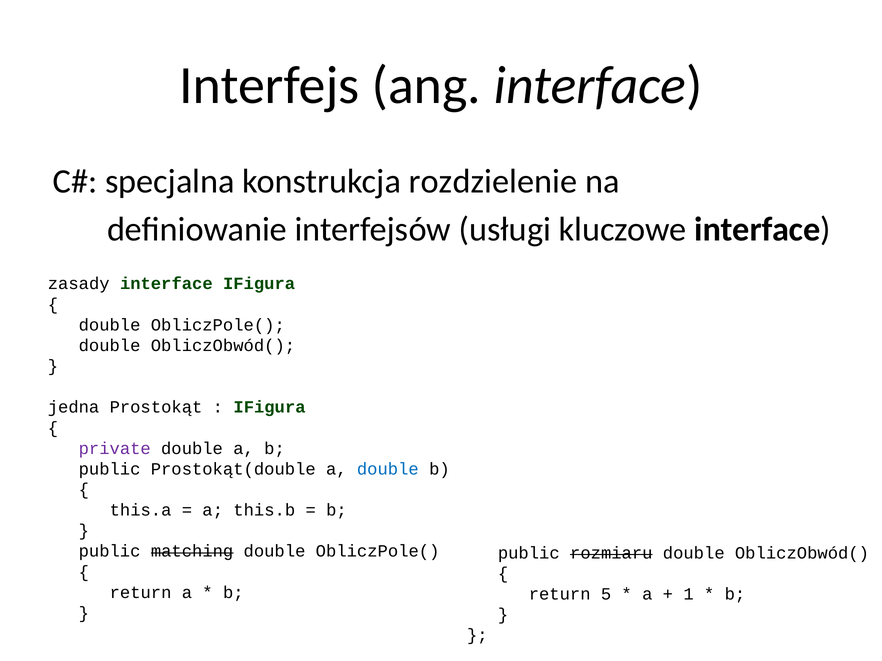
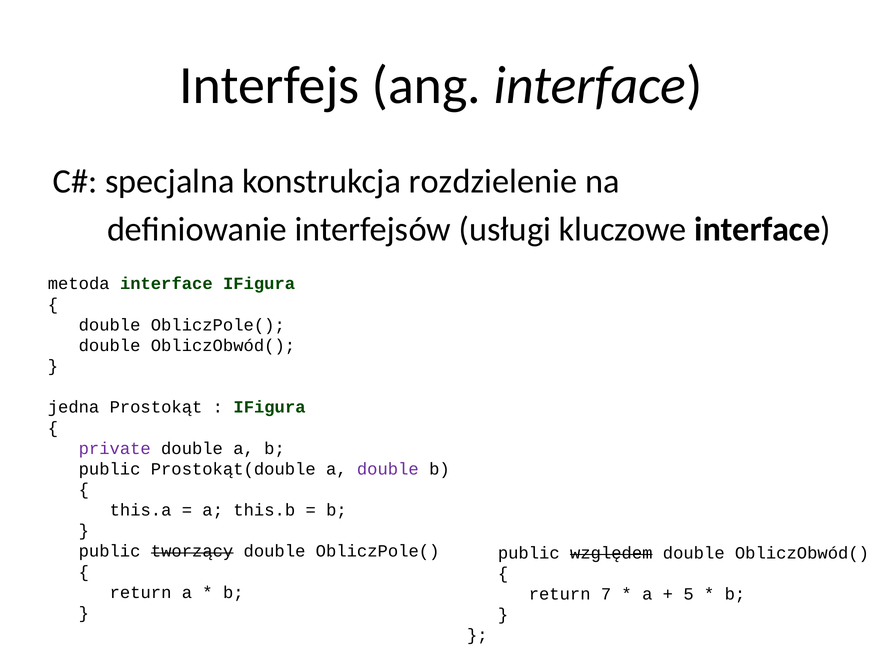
zasady: zasady -> metoda (79, 284)
double colour: blue -> purple (388, 469)
matching: matching -> tworzący (192, 552)
rozmiaru: rozmiaru -> względem (611, 553)
5: 5 -> 7 (606, 594)
1: 1 -> 5 (689, 594)
